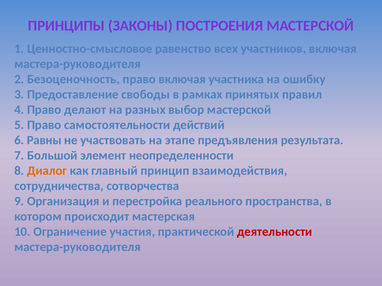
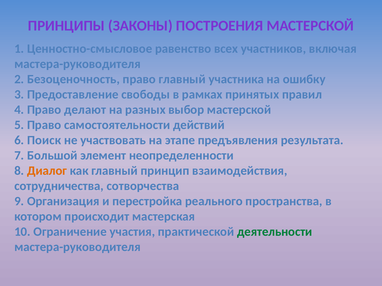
право включая: включая -> главный (182, 79)
Равны: Равны -> Поиск (44, 140)
деятельности colour: red -> green (275, 232)
